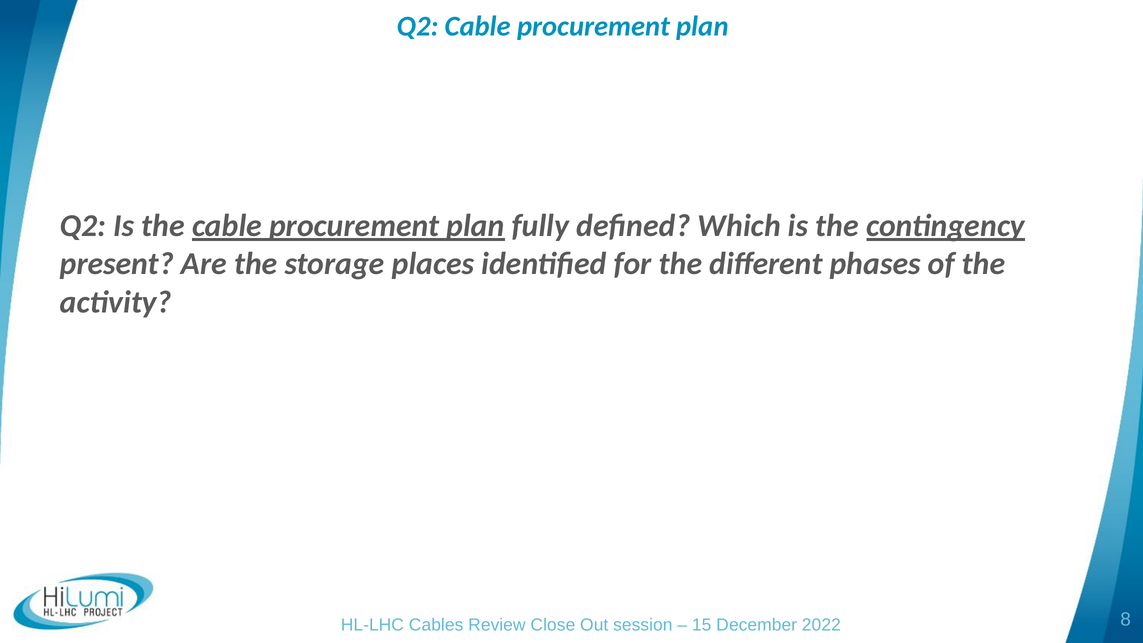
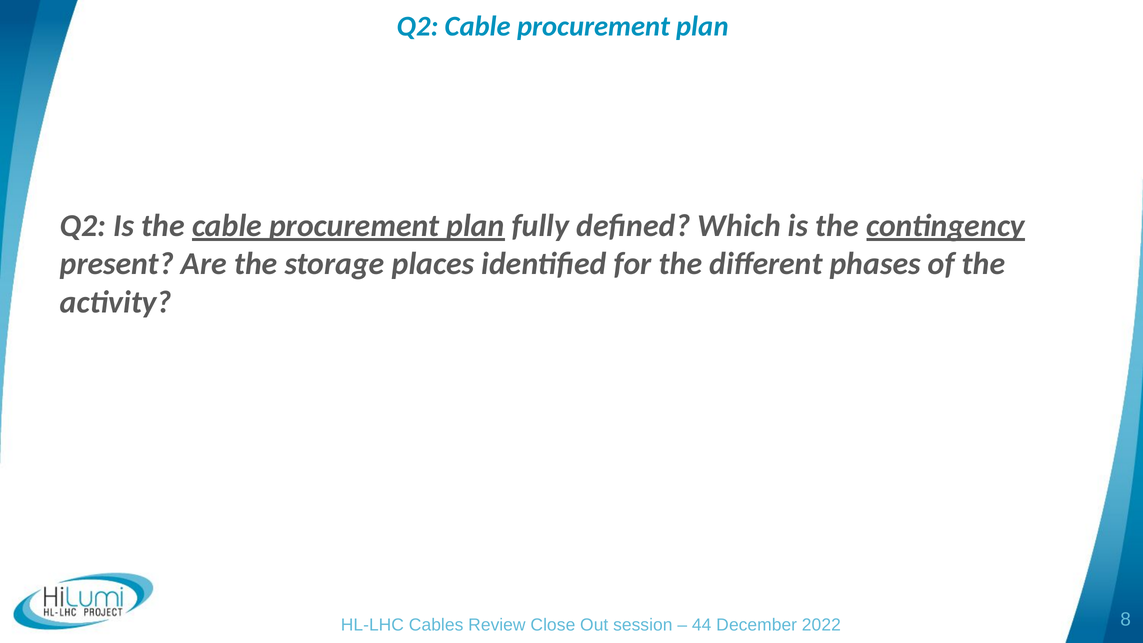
15: 15 -> 44 (702, 625)
